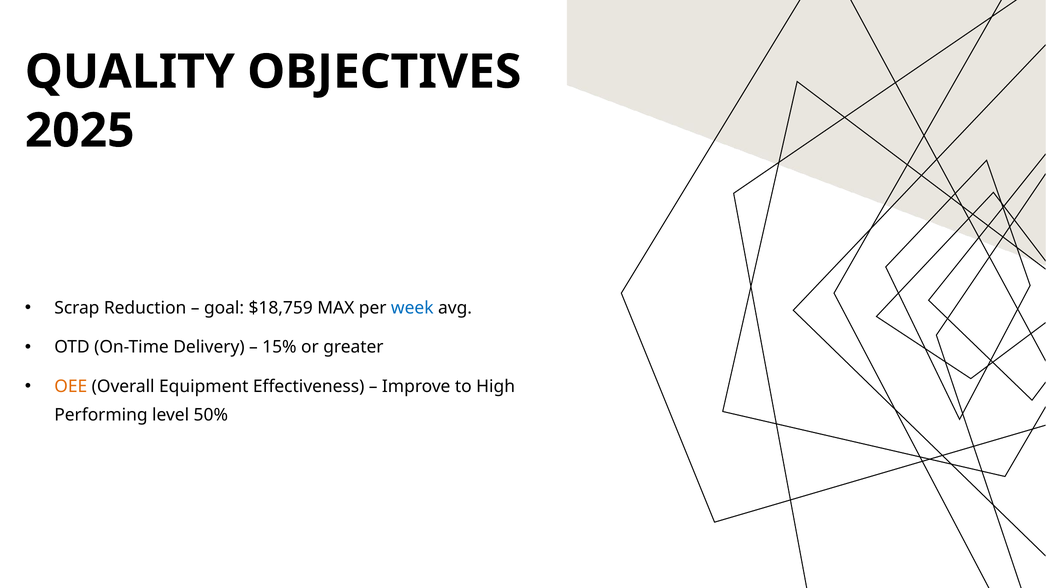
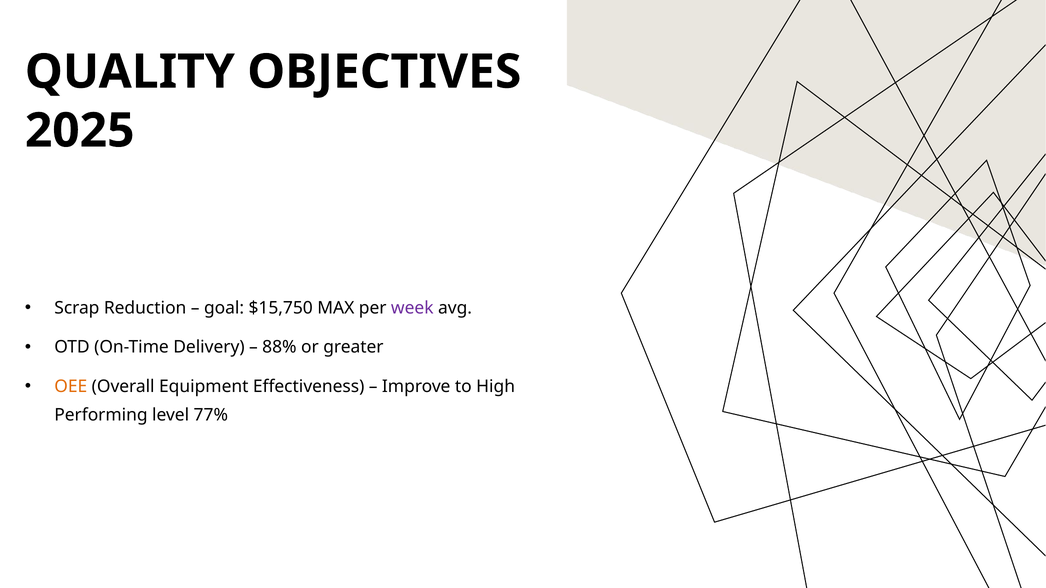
$18,759: $18,759 -> $15,750 (281, 308)
week colour: blue -> purple (412, 308)
15%: 15% -> 88% (279, 347)
50%: 50% -> 77% (211, 415)
